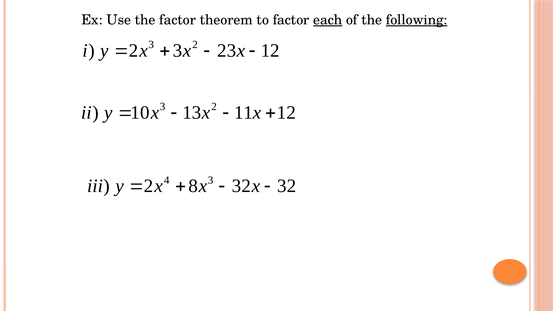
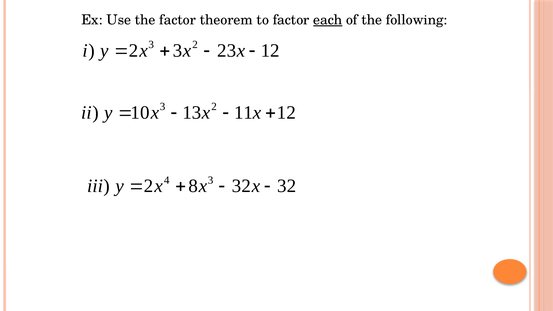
following underline: present -> none (417, 20)
